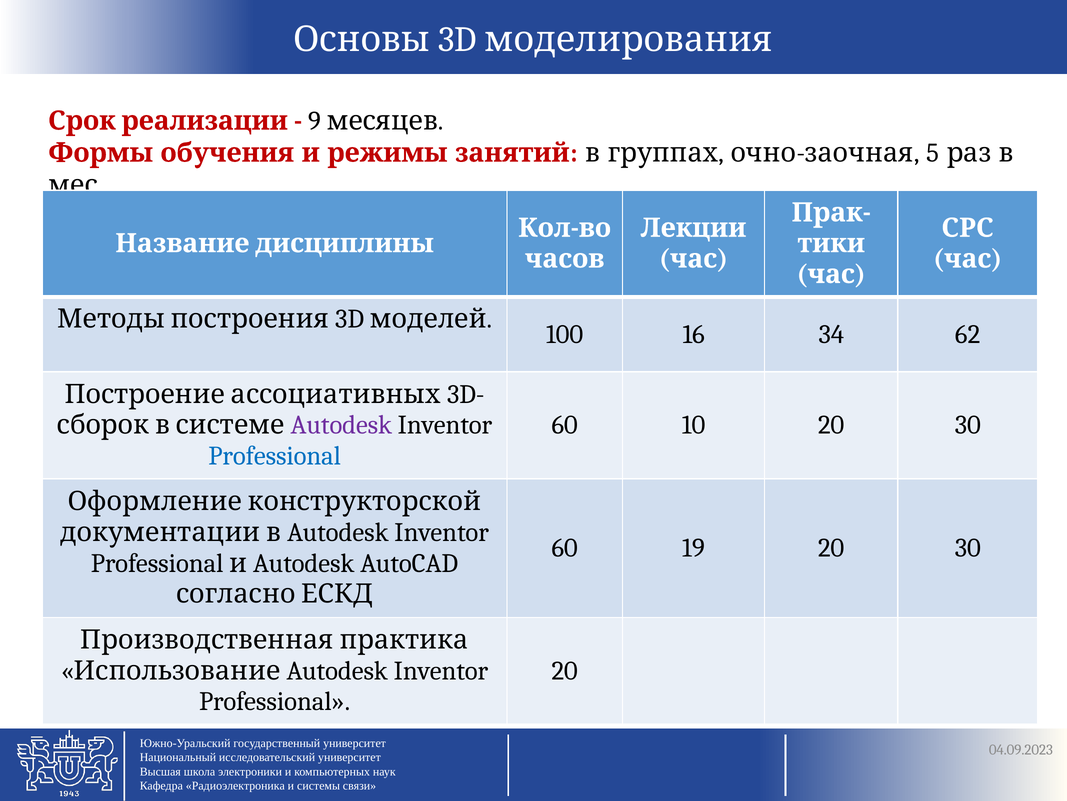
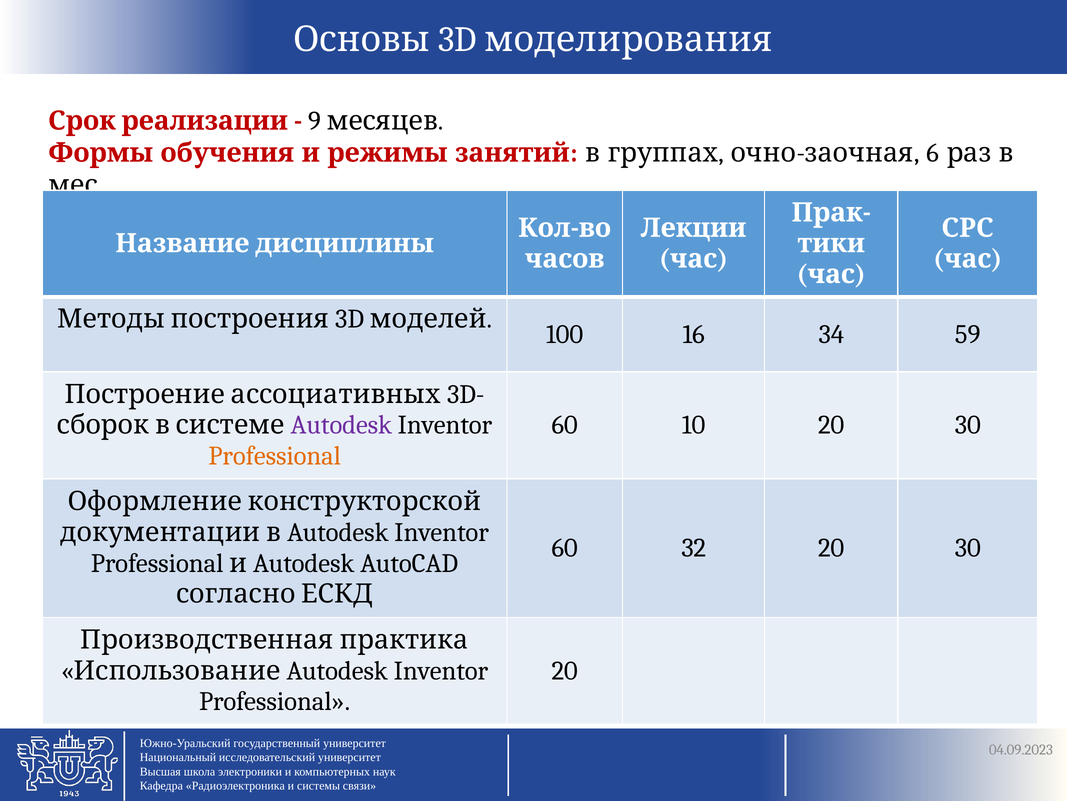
5: 5 -> 6 (933, 153)
62: 62 -> 59 (968, 334)
Professional colour: blue -> orange (275, 455)
19: 19 -> 32 (694, 547)
